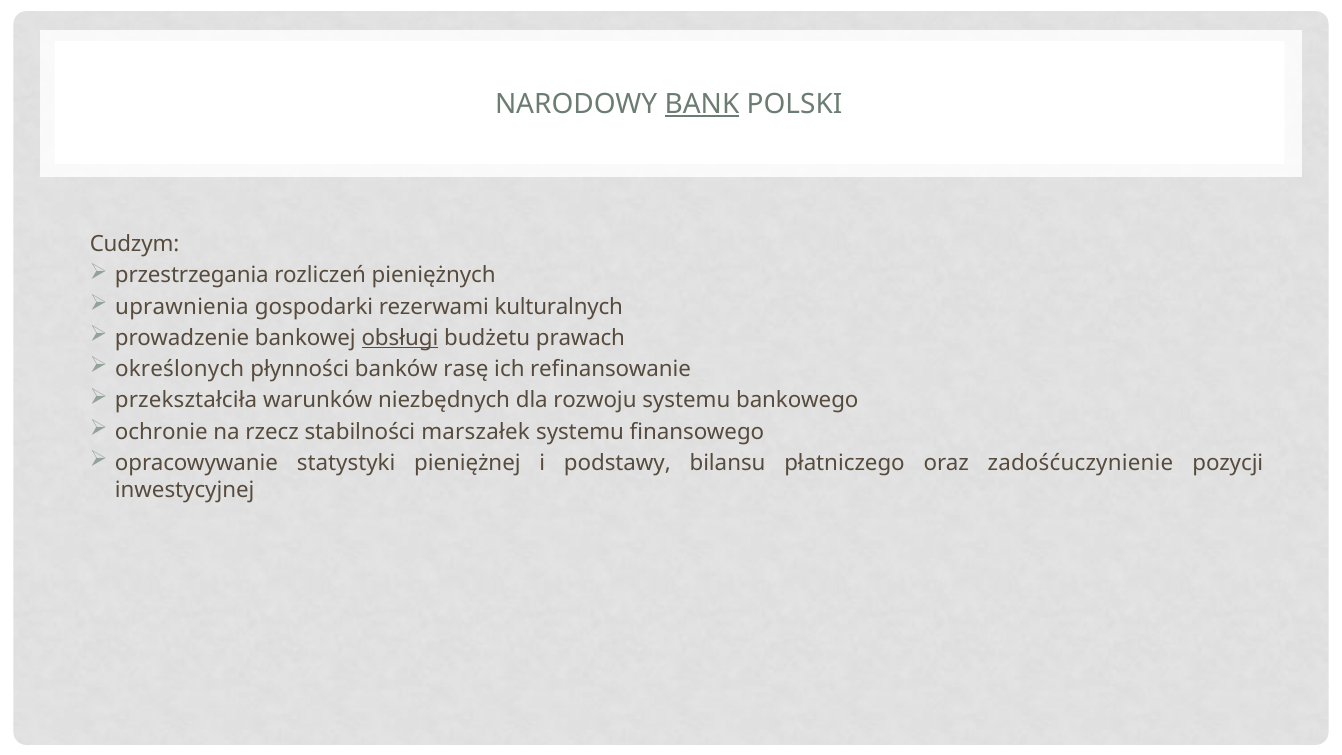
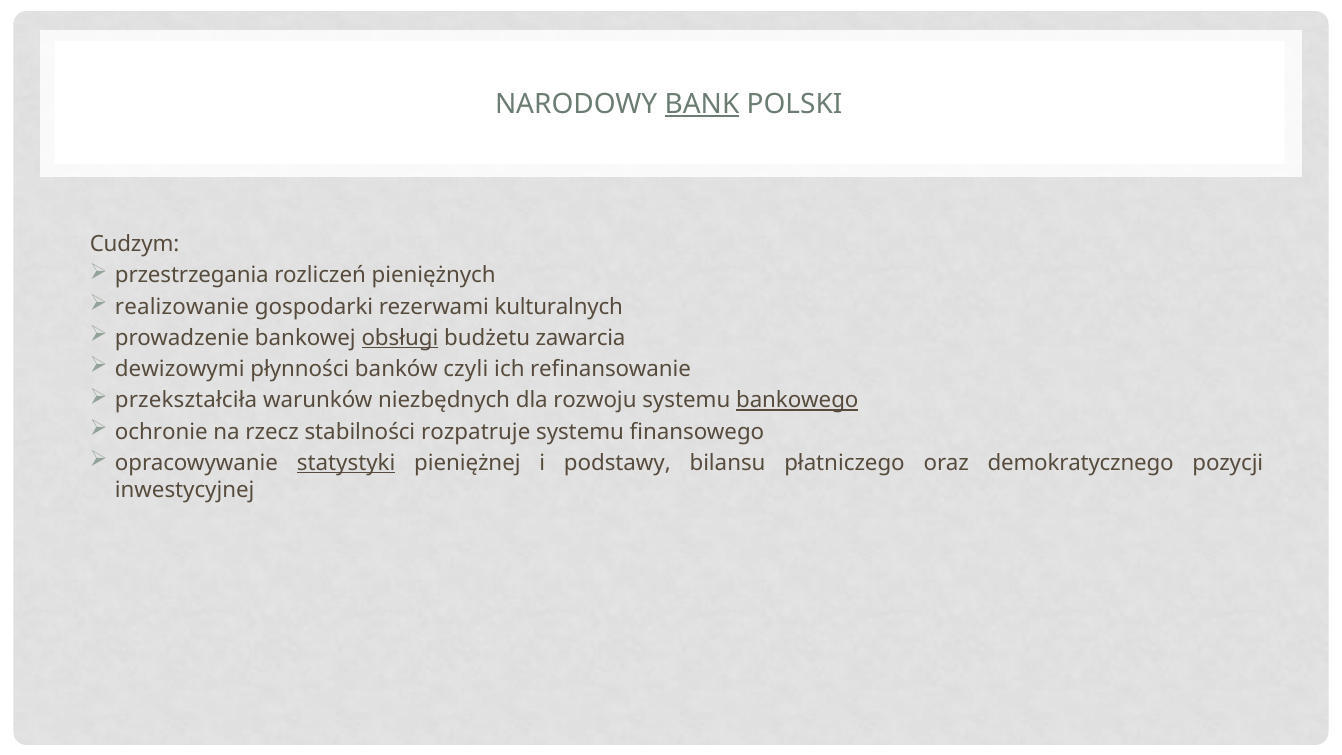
uprawnienia: uprawnienia -> realizowanie (182, 307)
prawach: prawach -> zawarcia (580, 338)
określonych: określonych -> dewizowymi (180, 369)
rasę: rasę -> czyli (466, 369)
bankowego underline: none -> present (797, 400)
marszałek: marszałek -> rozpatruje (476, 432)
statystyki underline: none -> present (346, 463)
zadośćuczynienie: zadośćuczynienie -> demokratycznego (1081, 463)
